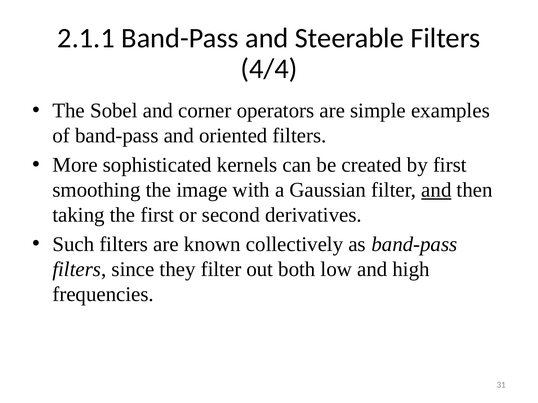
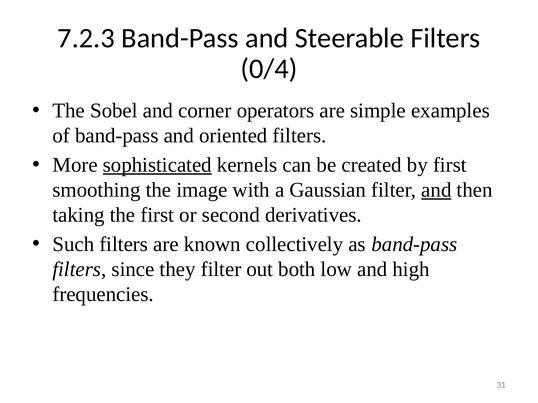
2.1.1: 2.1.1 -> 7.2.3 (86, 38)
4/4: 4/4 -> 0/4 (269, 69)
sophisticated underline: none -> present (157, 165)
